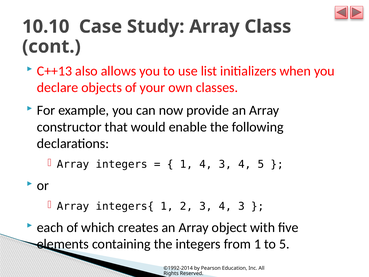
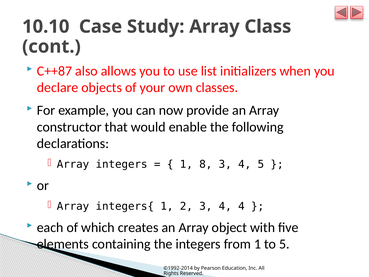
C++13: C++13 -> C++87 (54, 71)
1 4: 4 -> 8 (206, 164)
3 4 3: 3 -> 4 (241, 206)
